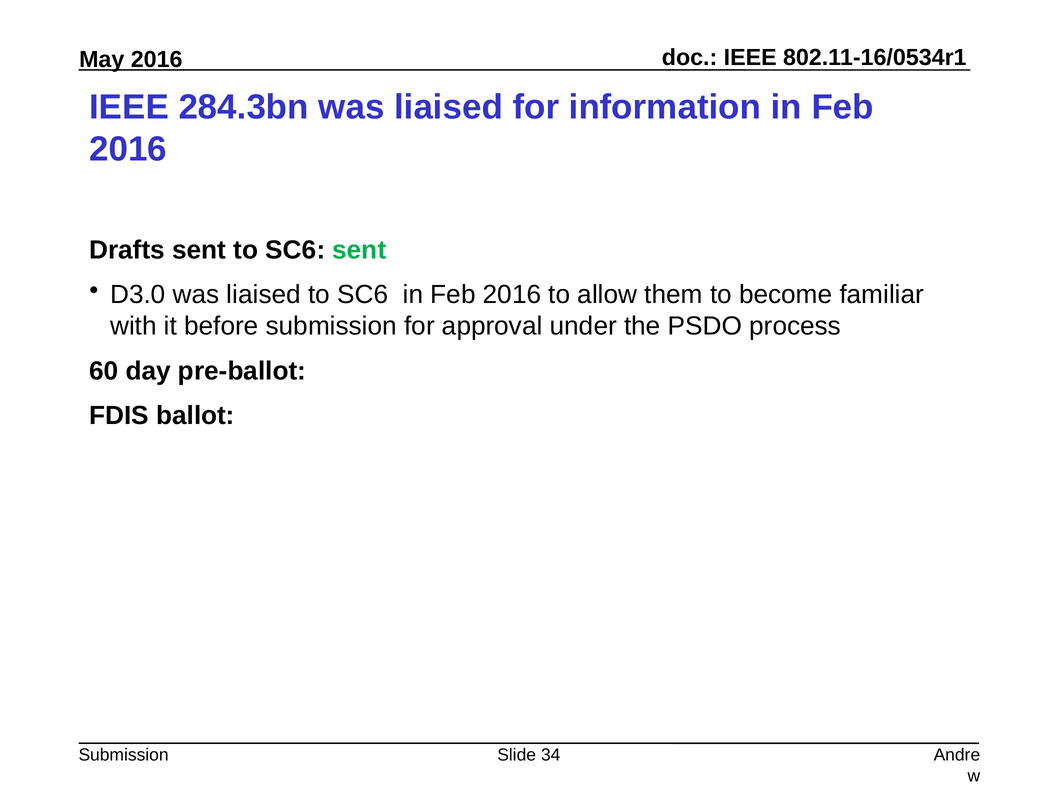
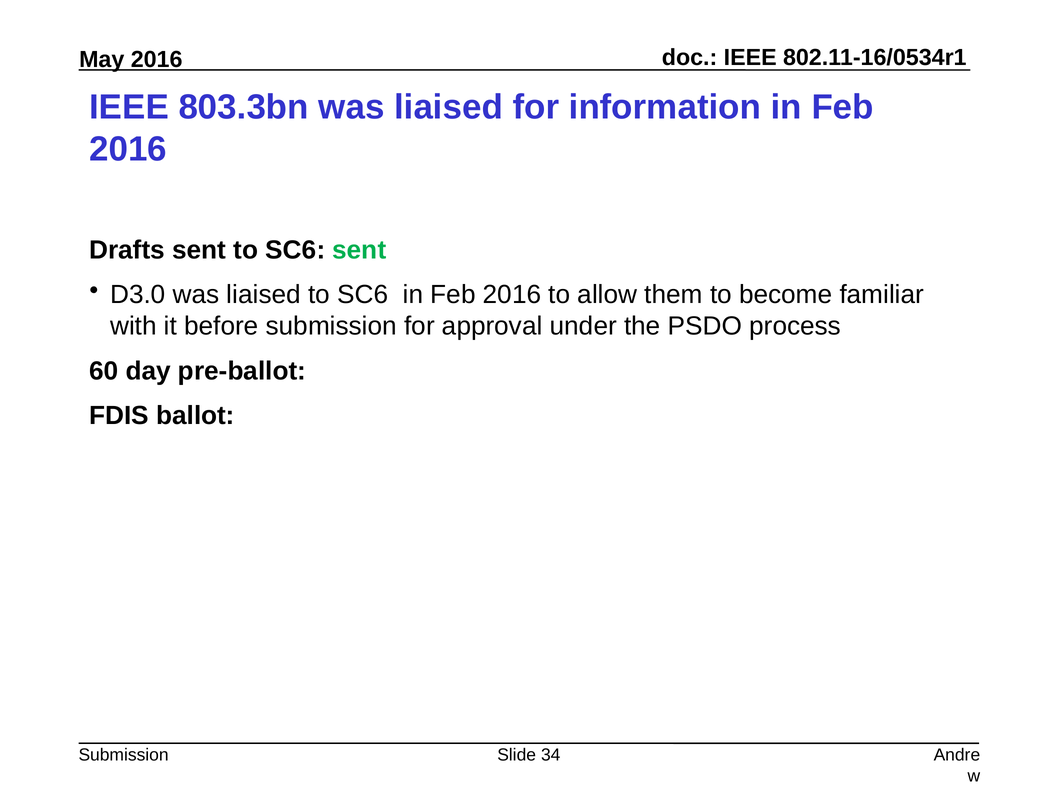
284.3bn: 284.3bn -> 803.3bn (244, 107)
